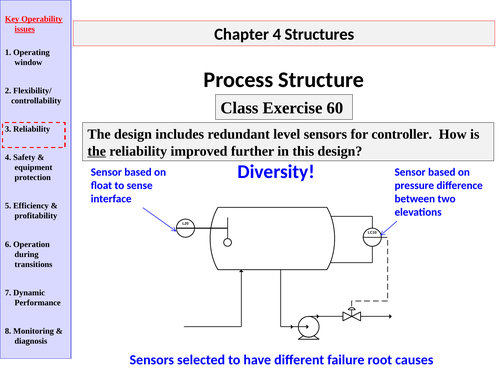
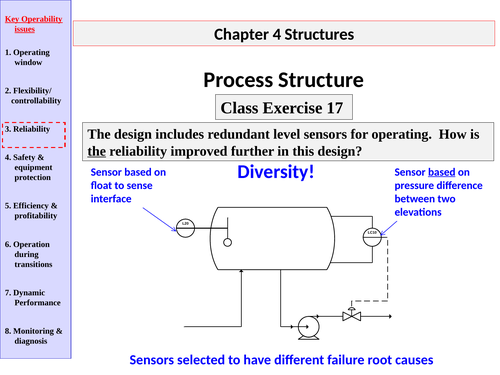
60: 60 -> 17 (335, 108)
for controller: controller -> operating (402, 134)
based underline: none -> present (442, 172)
